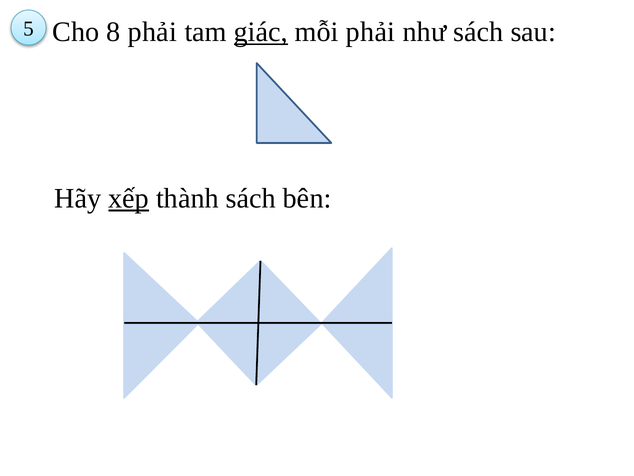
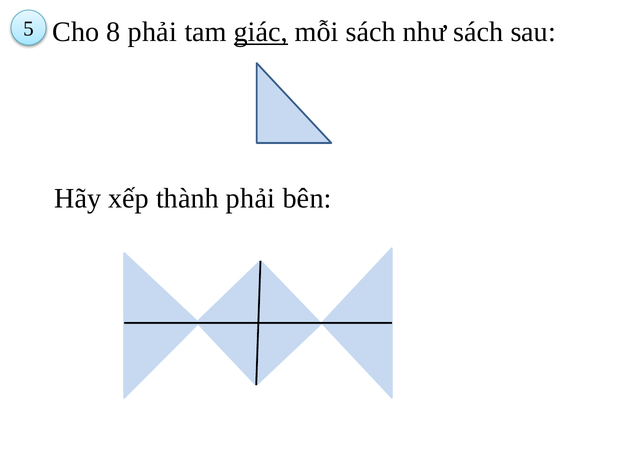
mỗi phải: phải -> sách (371, 32)
xếp underline: present -> none (129, 198)
thành sách: sách -> phải (251, 198)
